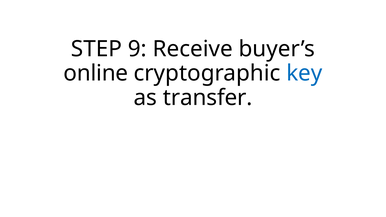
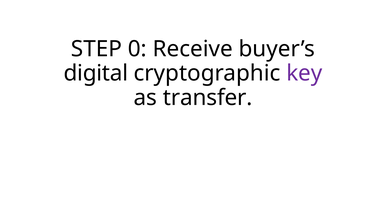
9: 9 -> 0 (137, 49)
online: online -> digital (96, 73)
key colour: blue -> purple (304, 73)
